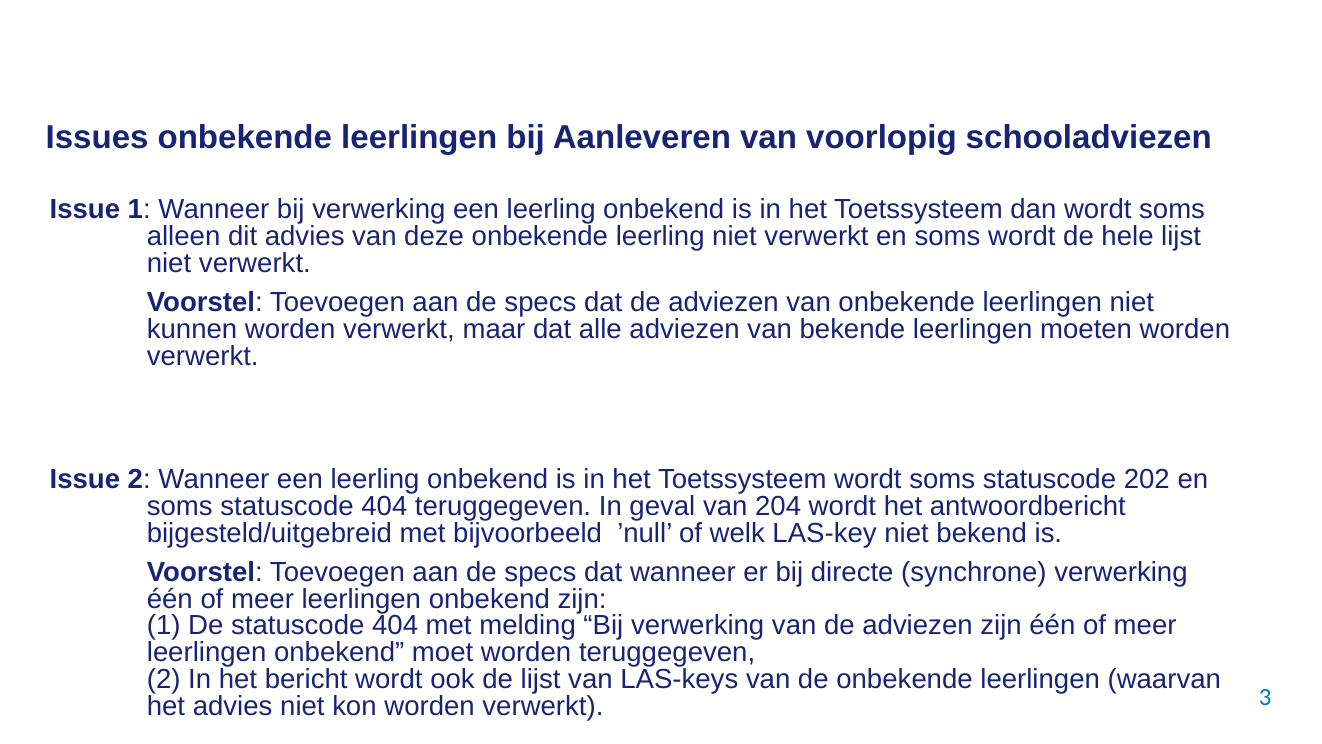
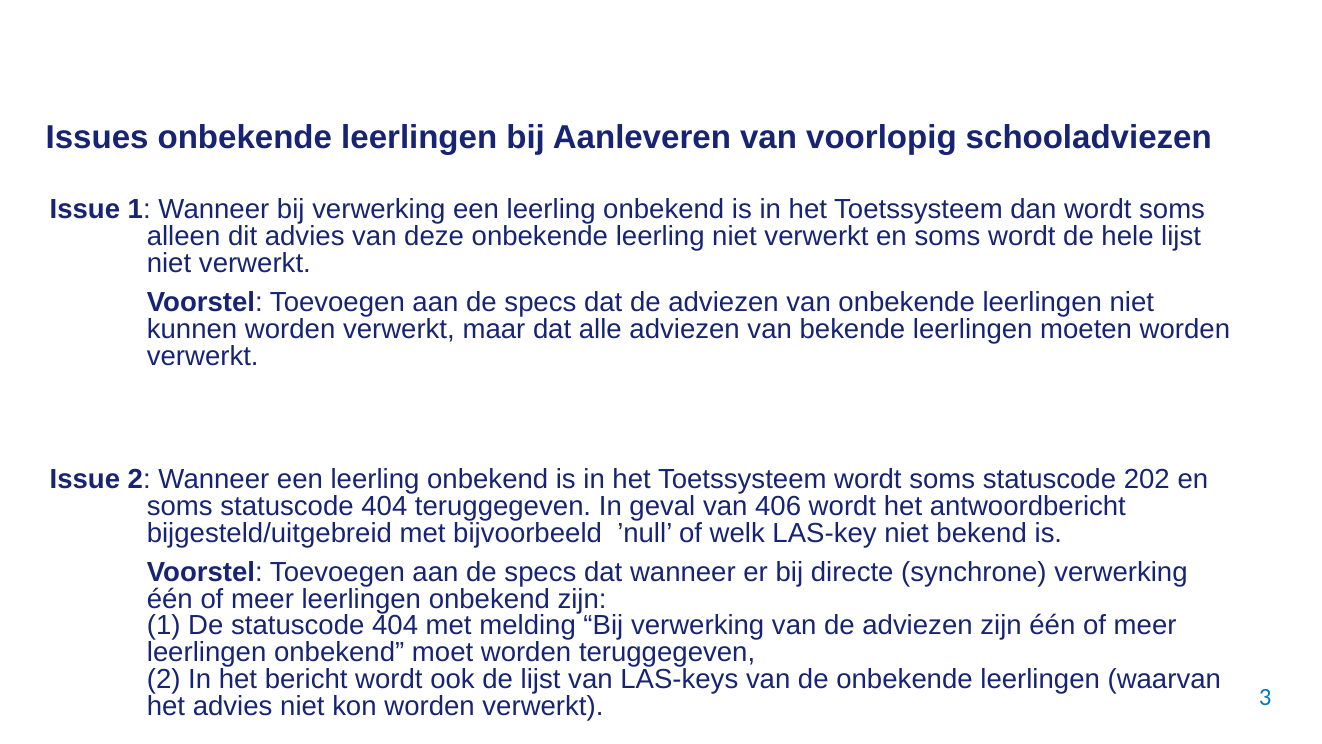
204: 204 -> 406 (778, 506)
